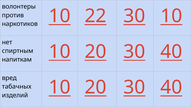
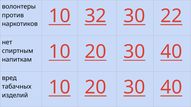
22: 22 -> 32 (96, 16)
30 10: 10 -> 22 (171, 16)
